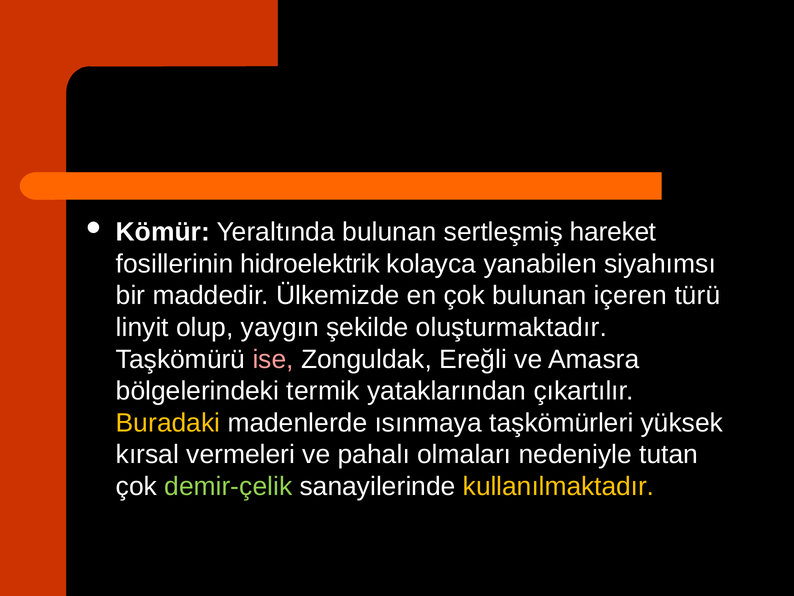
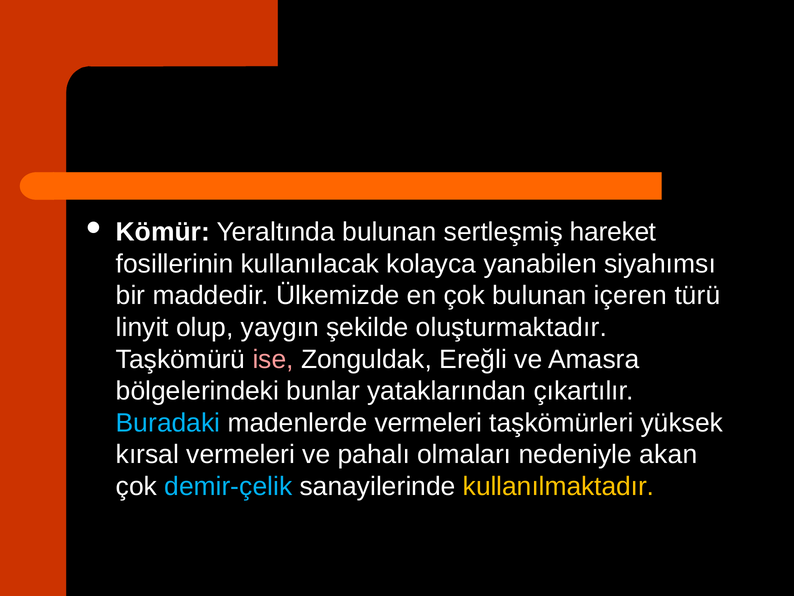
hidroelektrik: hidroelektrik -> kullanılacak (310, 264)
termik: termik -> bunlar (323, 391)
Buradaki colour: yellow -> light blue (168, 422)
madenlerde ısınmaya: ısınmaya -> vermeleri (428, 422)
tutan: tutan -> akan (669, 454)
demir-çelik colour: light green -> light blue (228, 486)
